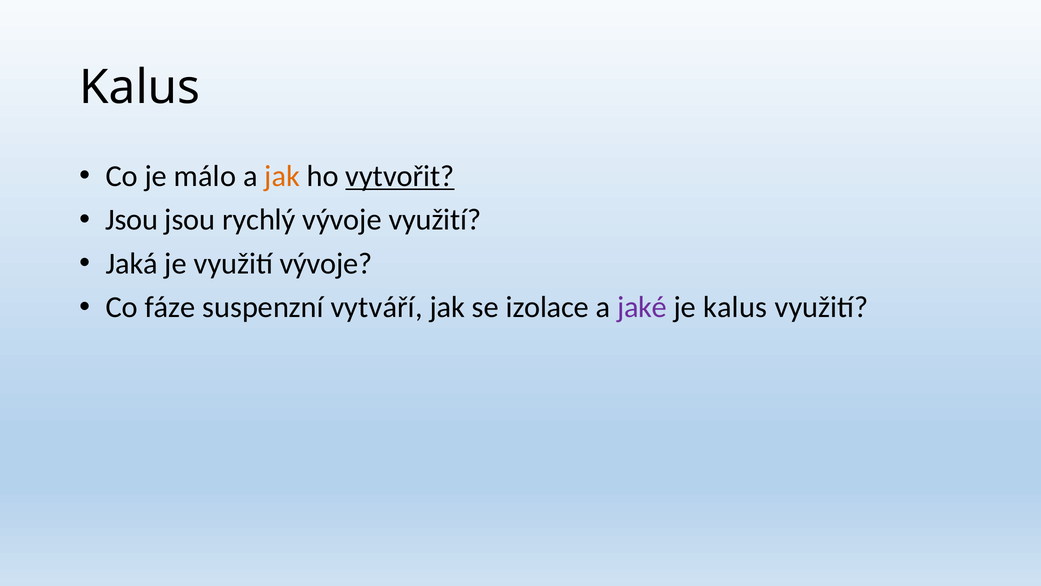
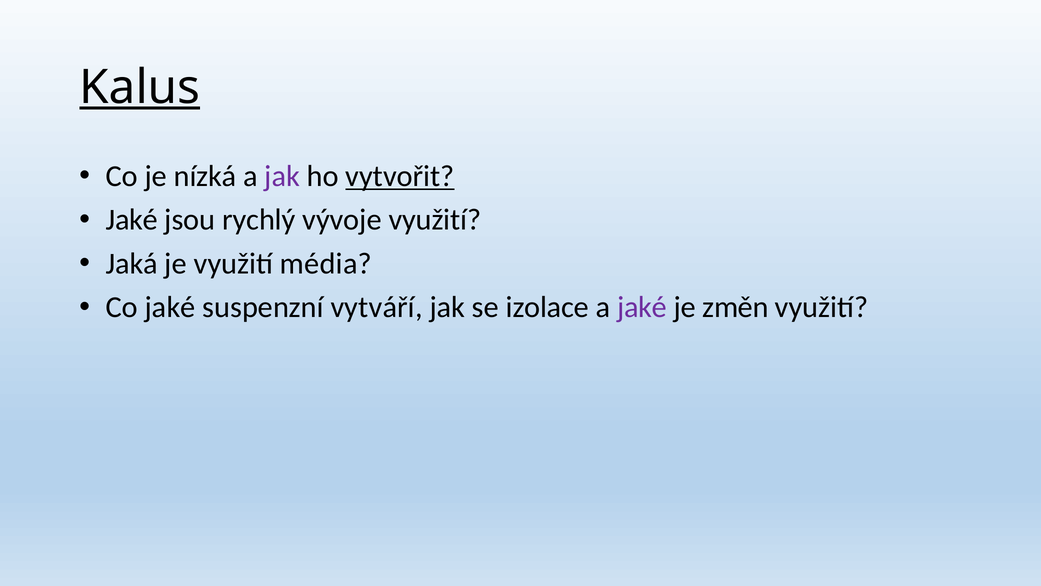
Kalus underline: none -> present (140, 87)
málo: málo -> nízká (205, 176)
jak colour: orange -> purple (282, 176)
Jsou: Jsou -> Jaké (132, 220)
využití vývoje: vývoje -> média (326, 263)
Co fáze: fáze -> jaké (170, 307)
je kalus: kalus -> změn (736, 307)
